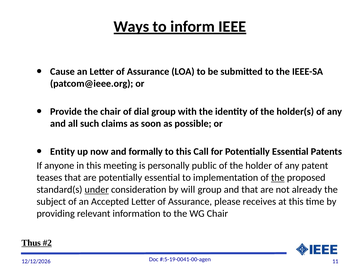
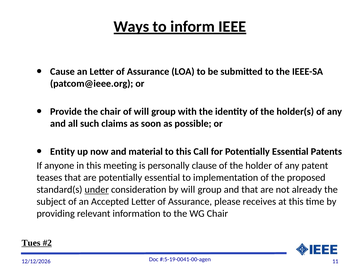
of dial: dial -> will (141, 112)
formally: formally -> material (146, 152)
public: public -> clause (204, 166)
the underline: present -> none (278, 178)
Thus: Thus -> Tues (31, 243)
